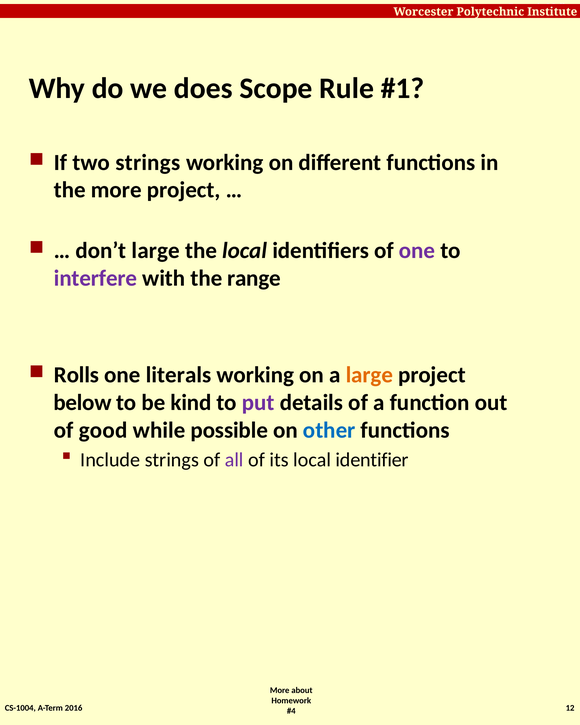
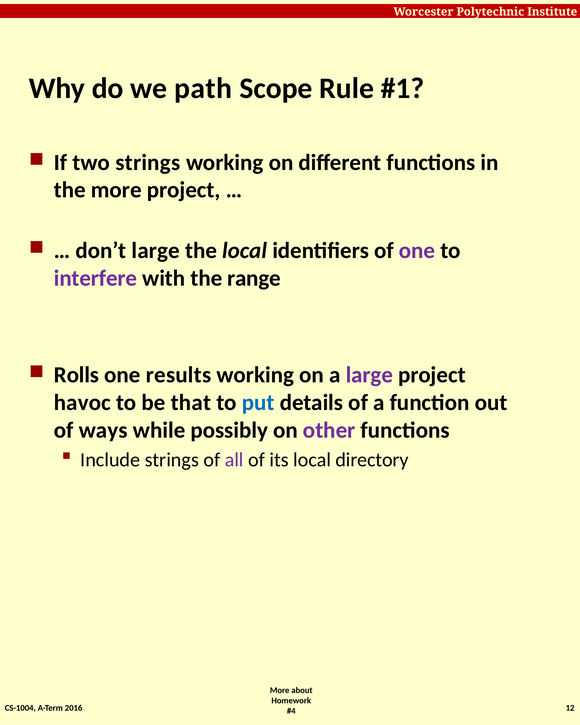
does: does -> path (203, 88)
literals: literals -> results (178, 375)
large colour: orange -> purple (369, 375)
below: below -> havoc (82, 403)
kind: kind -> that (191, 403)
put colour: purple -> blue (258, 403)
good: good -> ways (103, 430)
possible: possible -> possibly (229, 430)
other colour: blue -> purple (329, 430)
identifier: identifier -> directory (372, 460)
